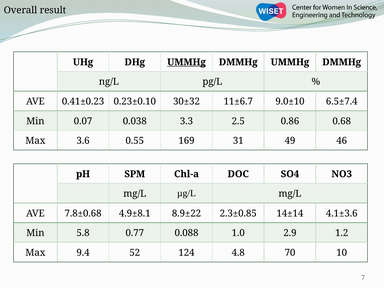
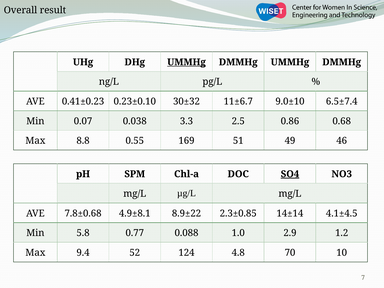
3.6: 3.6 -> 8.8 (83, 141)
31: 31 -> 51 (238, 141)
SO4 underline: none -> present (290, 174)
4.1±3.6: 4.1±3.6 -> 4.1±4.5 (342, 213)
